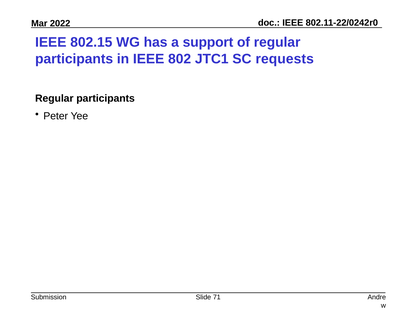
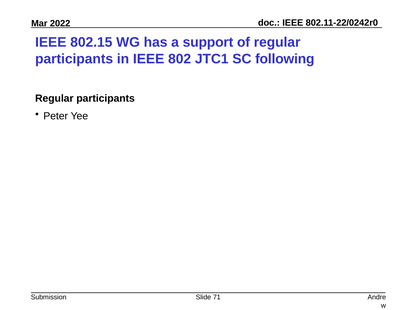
requests: requests -> following (285, 59)
